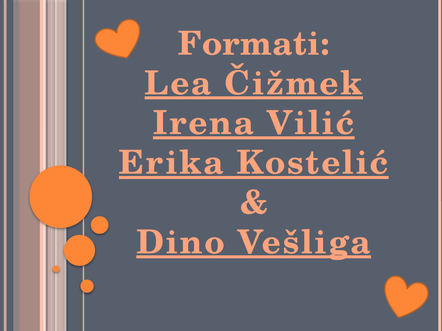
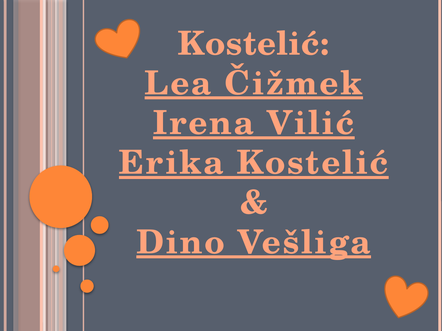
Formati: Formati -> Kostelić (253, 44)
